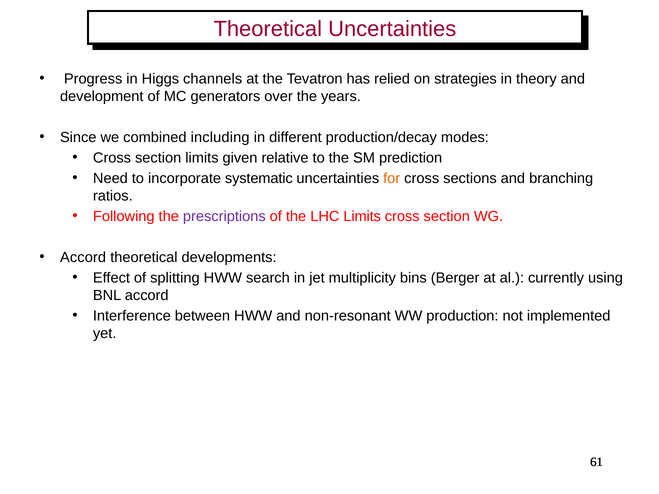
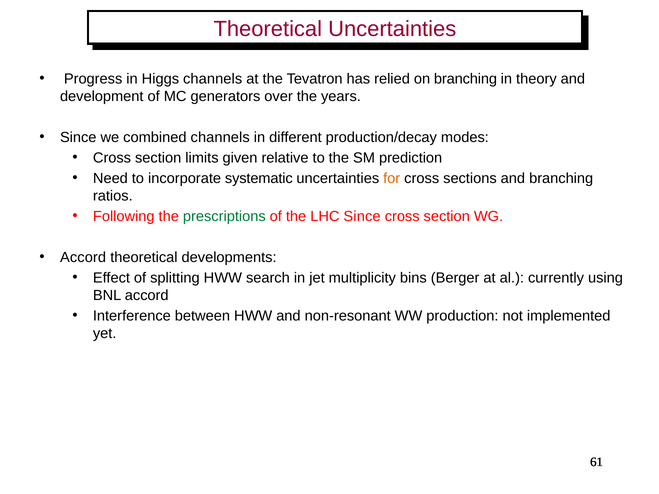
on strategies: strategies -> branching (466, 79)
combined including: including -> channels (220, 137)
prescriptions colour: purple -> green (224, 217)
LHC Limits: Limits -> Since (362, 217)
